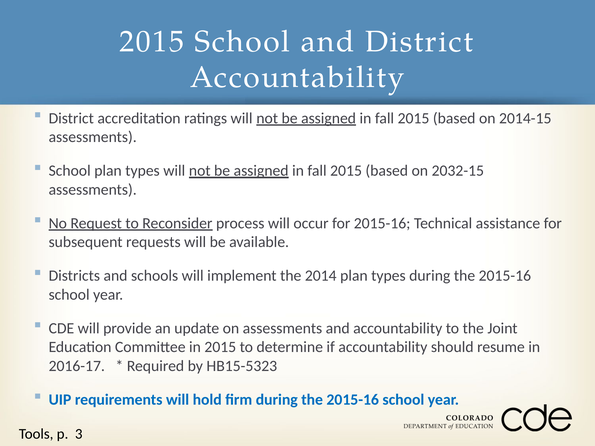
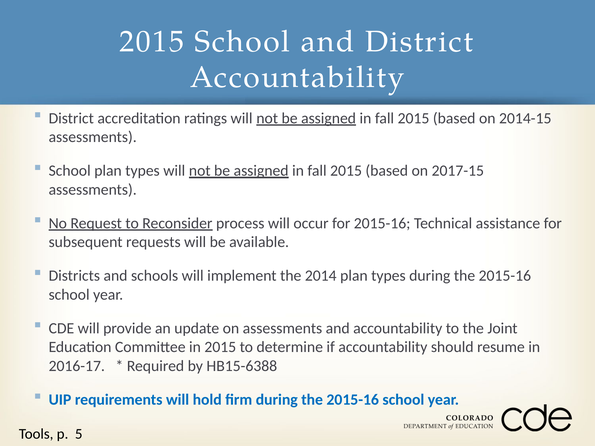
2032-15: 2032-15 -> 2017-15 (458, 171)
HB15-5323: HB15-5323 -> HB15-6388 (242, 366)
3: 3 -> 5 (79, 434)
